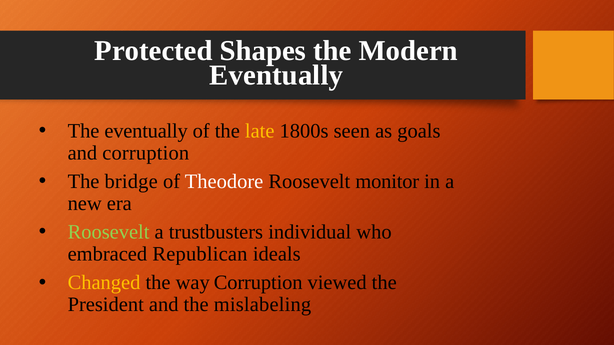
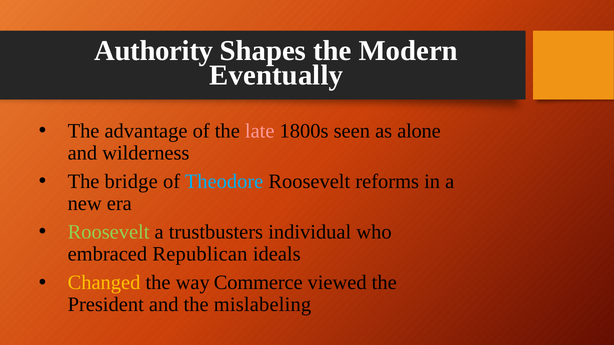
Protected: Protected -> Authority (154, 51)
The eventually: eventually -> advantage (146, 131)
late colour: yellow -> pink (260, 131)
goals: goals -> alone (419, 131)
and corruption: corruption -> wilderness (146, 153)
Theodore colour: white -> light blue (224, 182)
monitor: monitor -> reforms (387, 182)
way Corruption: Corruption -> Commerce (258, 283)
